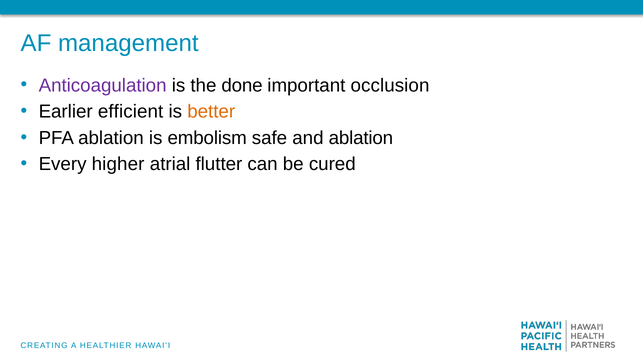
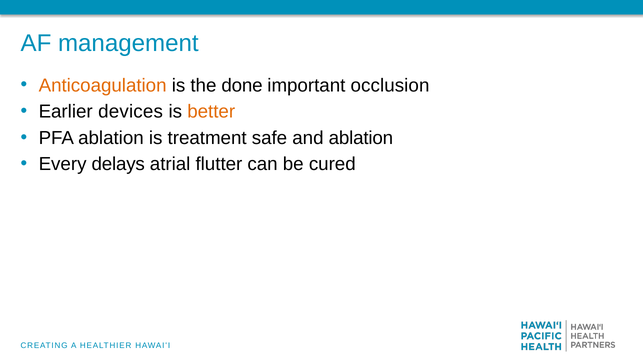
Anticoagulation colour: purple -> orange (103, 85)
efficient: efficient -> devices (131, 112)
embolism: embolism -> treatment (207, 138)
higher: higher -> delays (118, 164)
